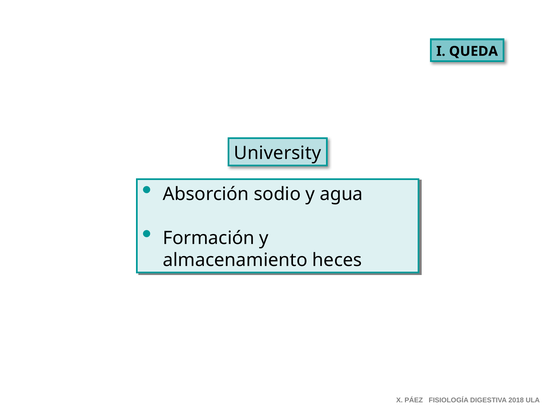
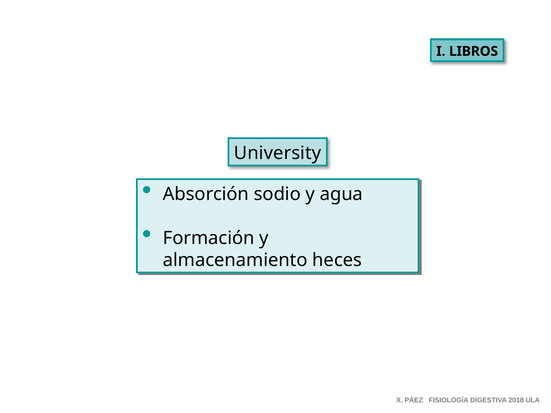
QUEDA: QUEDA -> LIBROS (474, 51)
